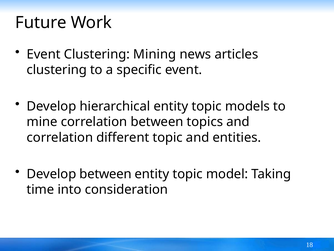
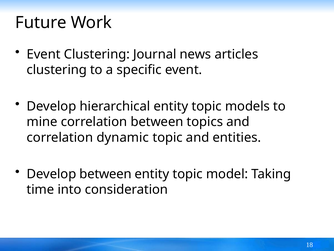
Mining: Mining -> Journal (155, 54)
different: different -> dynamic (123, 137)
